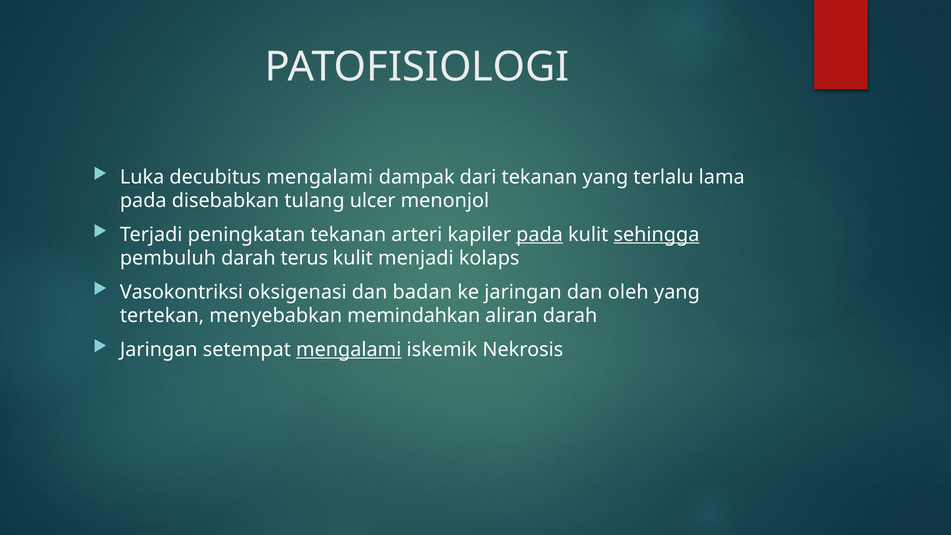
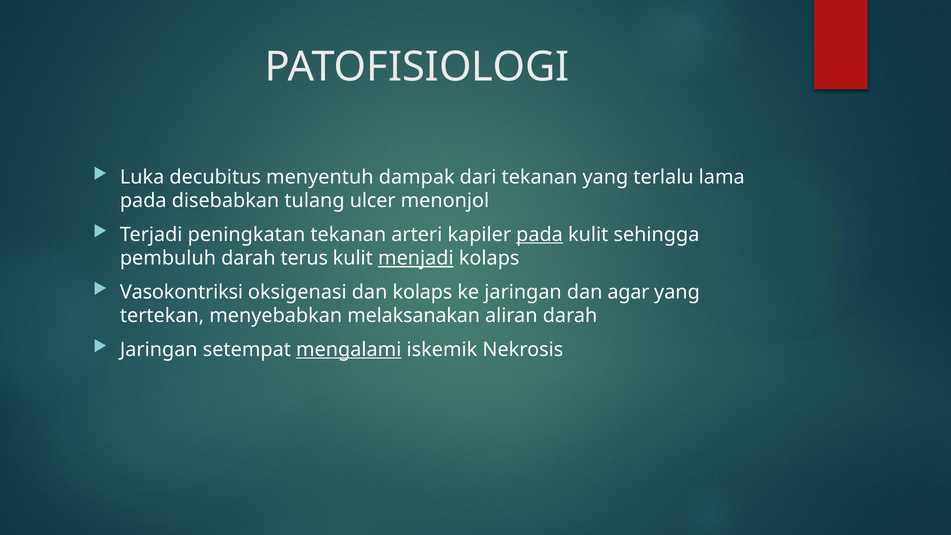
decubitus mengalami: mengalami -> menyentuh (320, 177)
sehingga underline: present -> none (656, 234)
menjadi underline: none -> present (416, 258)
dan badan: badan -> kolaps (422, 292)
oleh: oleh -> agar (628, 292)
memindahkan: memindahkan -> melaksanakan (414, 316)
